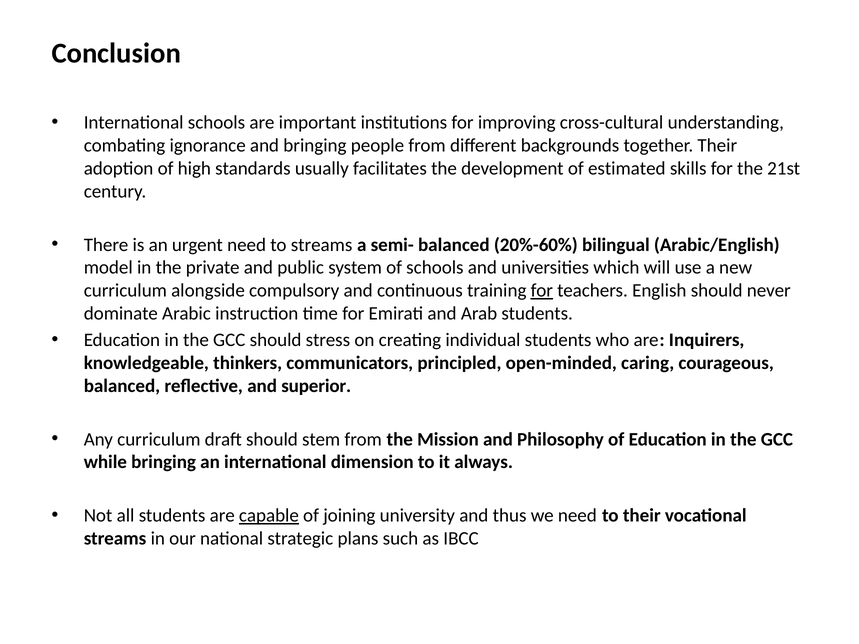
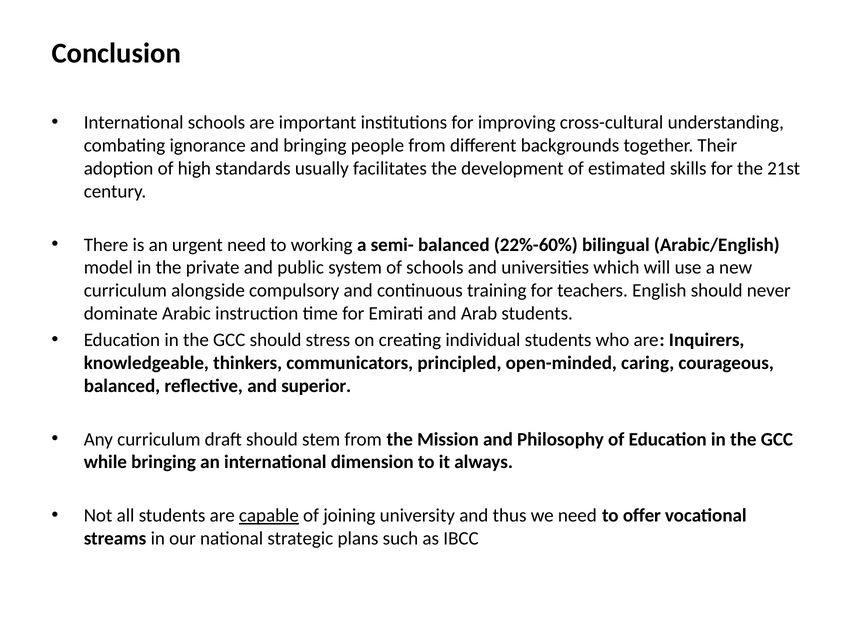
to streams: streams -> working (322, 245)
20%-60%: 20%-60% -> 22%-60% (536, 245)
for underline: present -> none (542, 291)
to their: their -> offer (642, 516)
